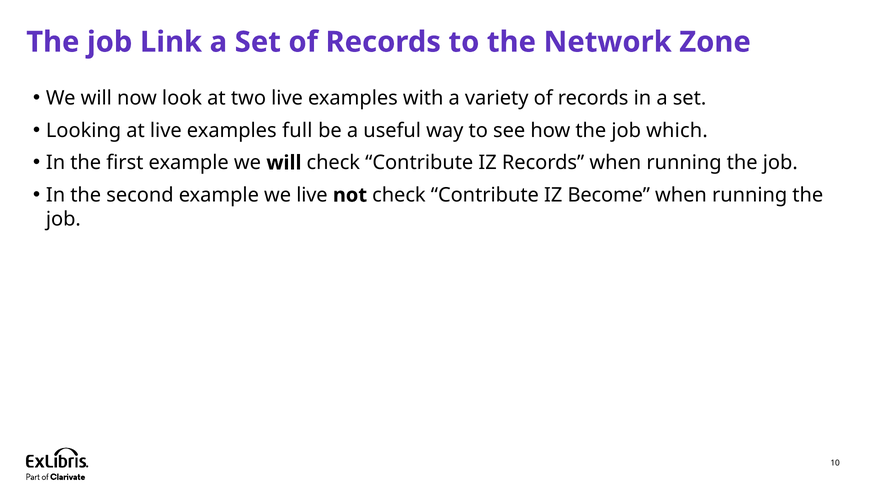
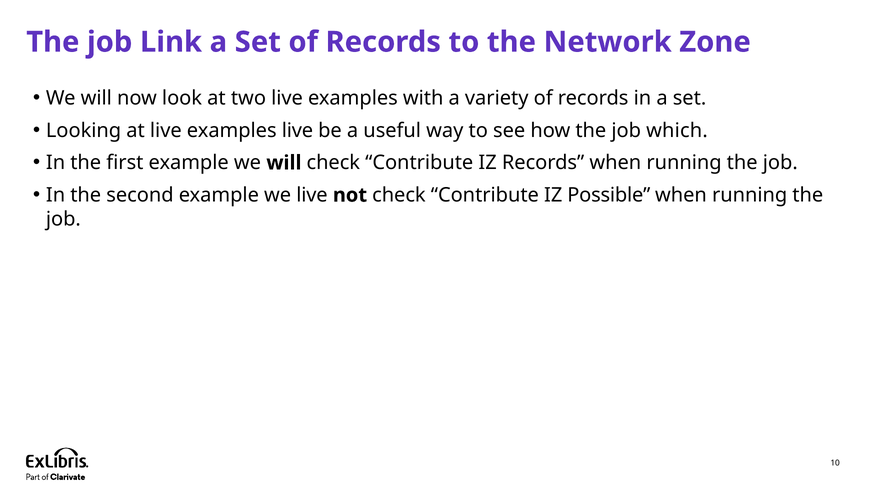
examples full: full -> live (297, 131)
Become: Become -> Possible (609, 195)
